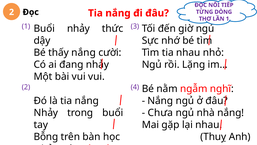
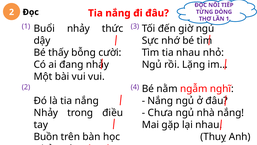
thấy nắng: nắng -> bỗng (84, 52)
trong buổi: buổi -> điều (113, 112)
Bỗng: Bỗng -> Buồn (46, 136)
